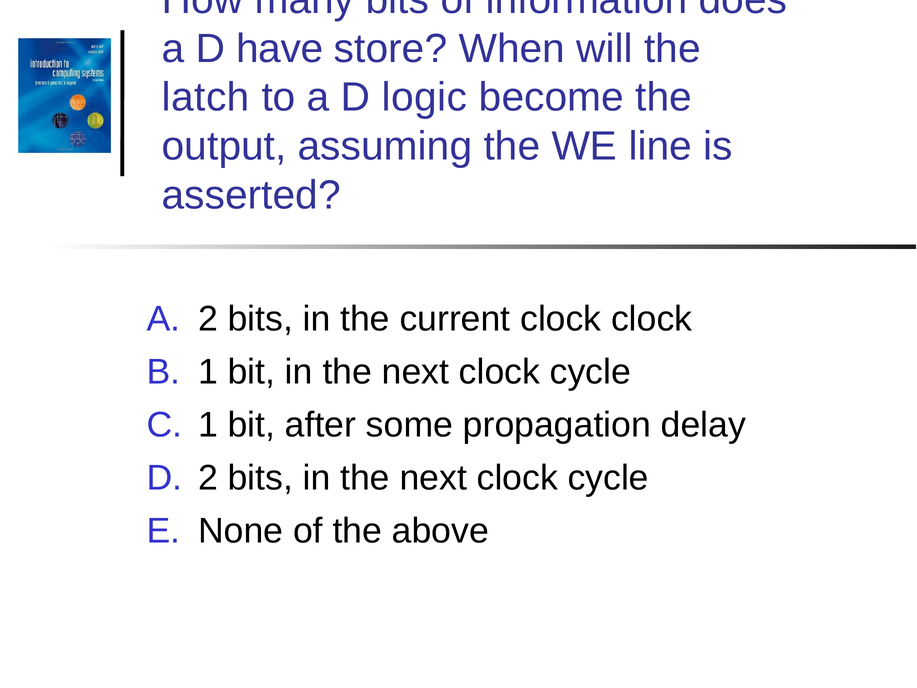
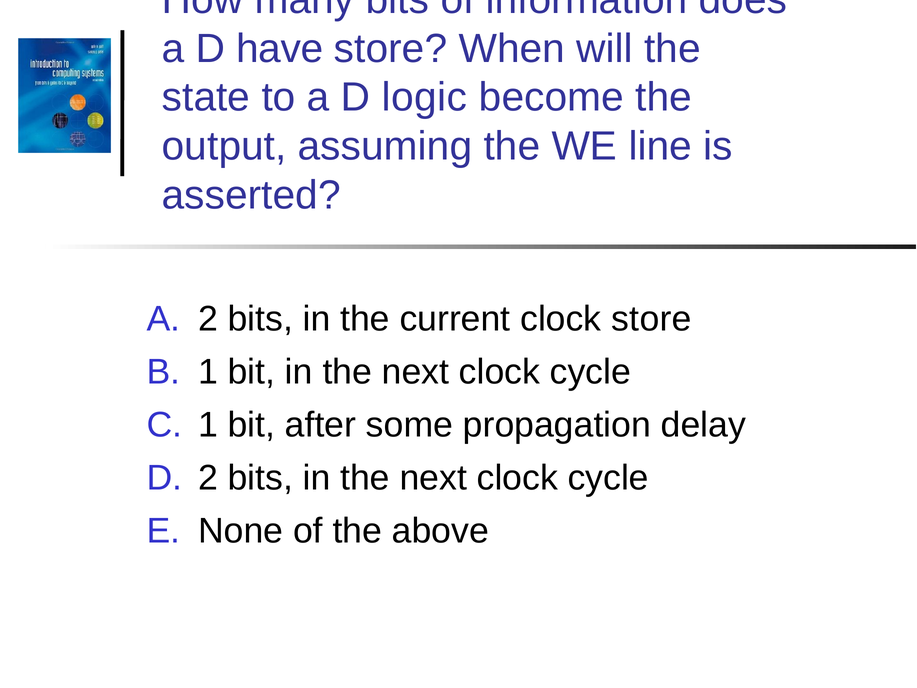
latch: latch -> state (206, 97)
clock clock: clock -> store (651, 319)
